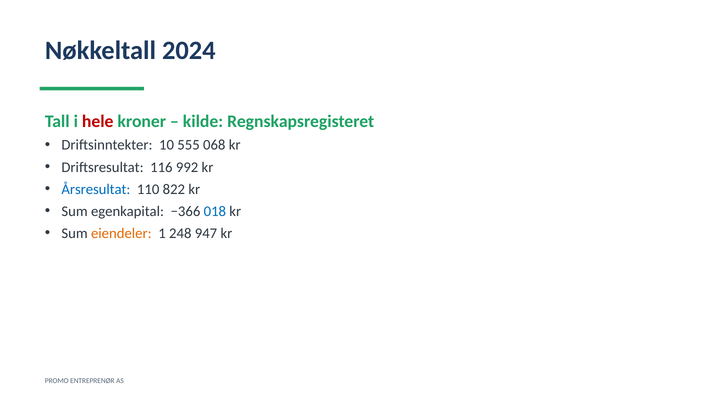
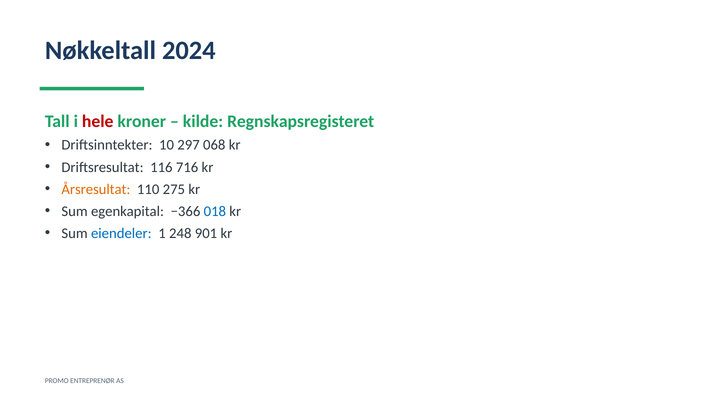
555: 555 -> 297 (189, 145)
992: 992 -> 716 (187, 167)
Årsresultat colour: blue -> orange (96, 189)
822: 822 -> 275 (174, 189)
eiendeler colour: orange -> blue (121, 233)
947: 947 -> 901 (206, 233)
